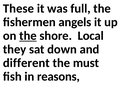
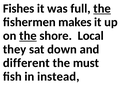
These: These -> Fishes (19, 9)
the underline: none -> present (102, 9)
angels: angels -> makes (75, 22)
reasons: reasons -> instead (58, 76)
